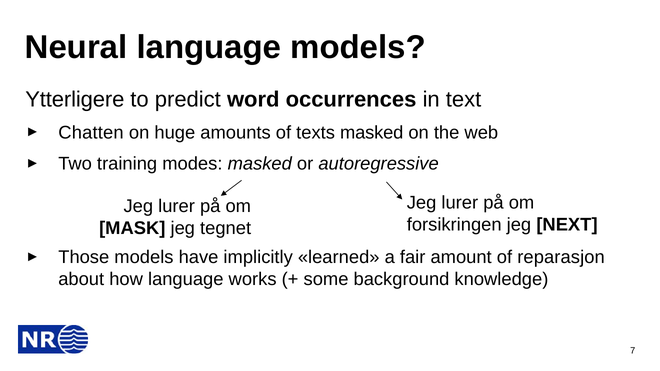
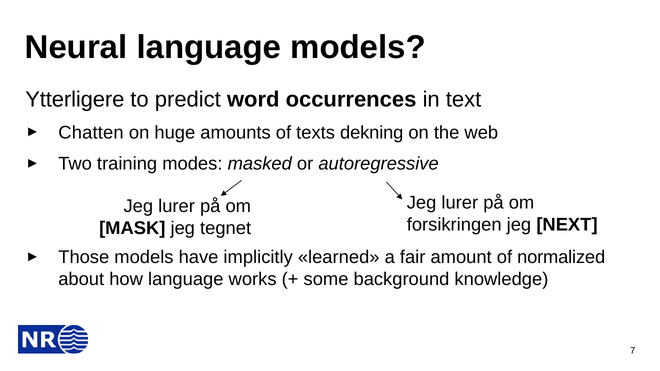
texts masked: masked -> dekning (372, 133)
reparasjon: reparasjon -> normalized (561, 258)
